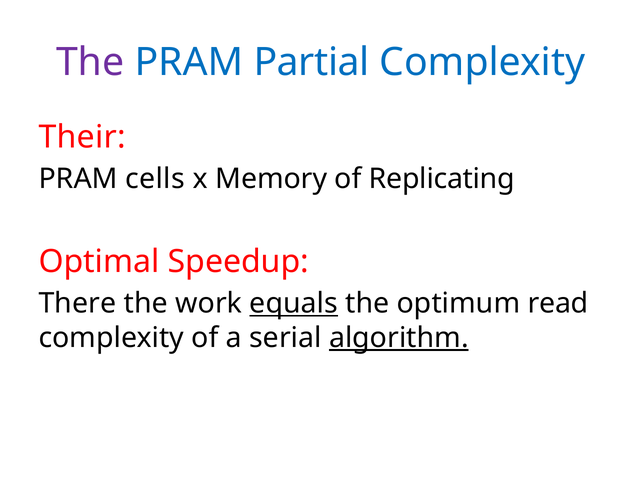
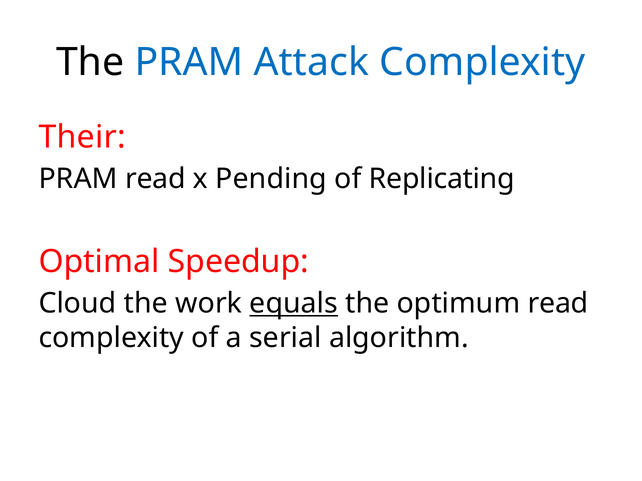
The colour: purple -> black (90, 62)
Partial: Partial -> Attack (311, 62)
PRAM cells: cells -> read (155, 179)
Memory: Memory -> Pending (271, 179)
There: There -> Cloud (77, 304)
algorithm underline: present -> none (399, 338)
